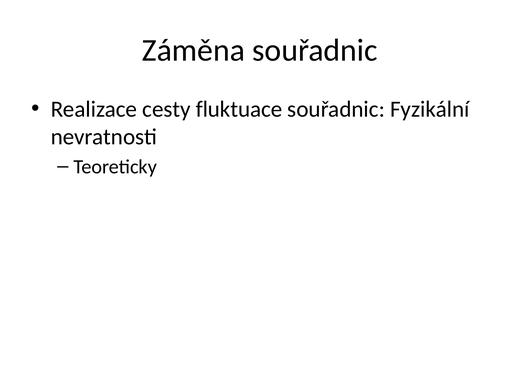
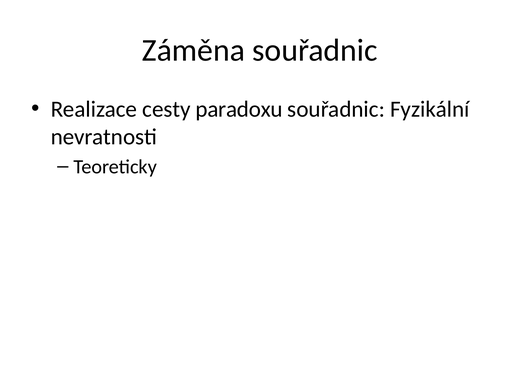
fluktuace: fluktuace -> paradoxu (239, 109)
